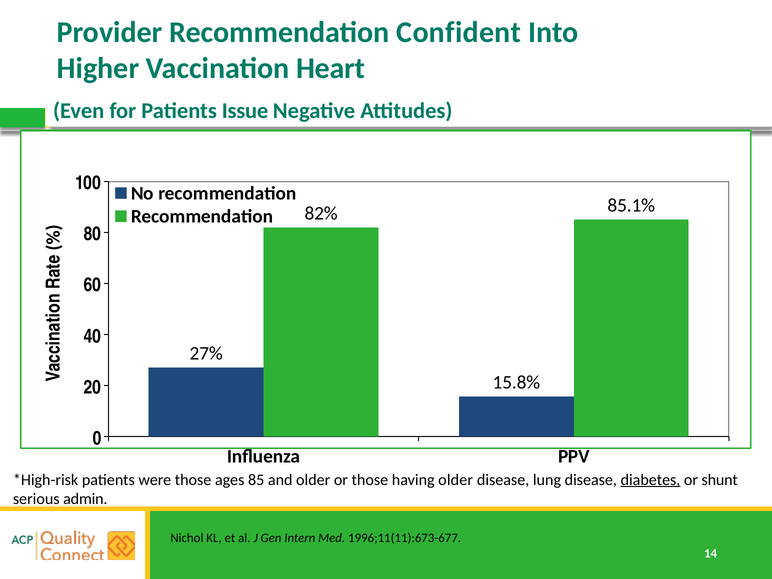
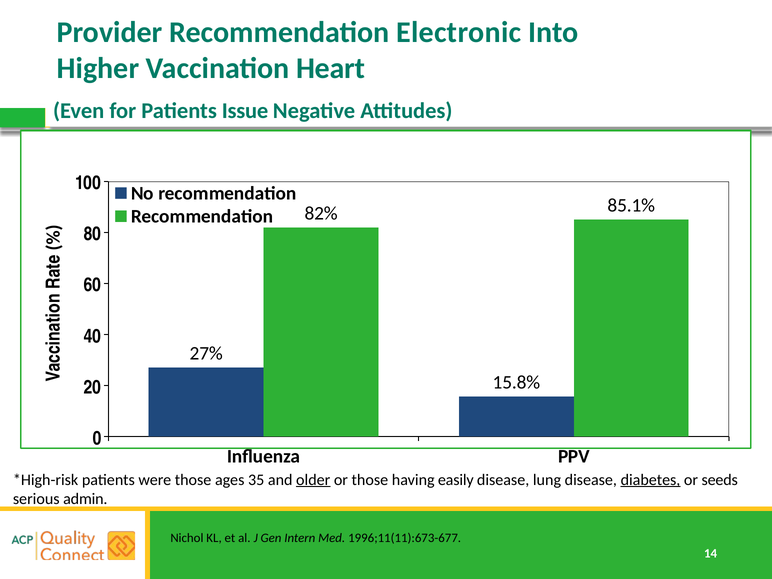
Confident: Confident -> Electronic (459, 32)
85: 85 -> 35 (256, 480)
older underline: none -> present (313, 480)
having older: older -> easily (456, 480)
shunt: shunt -> seeds (720, 480)
